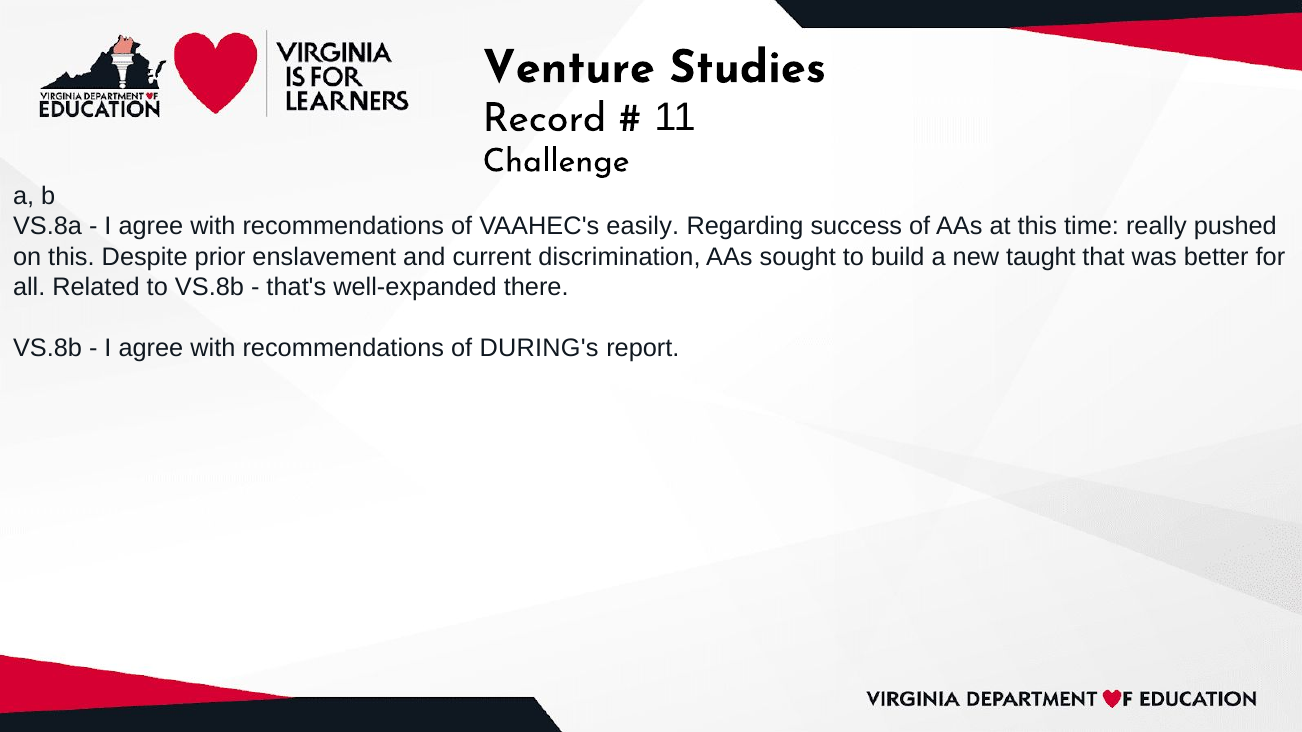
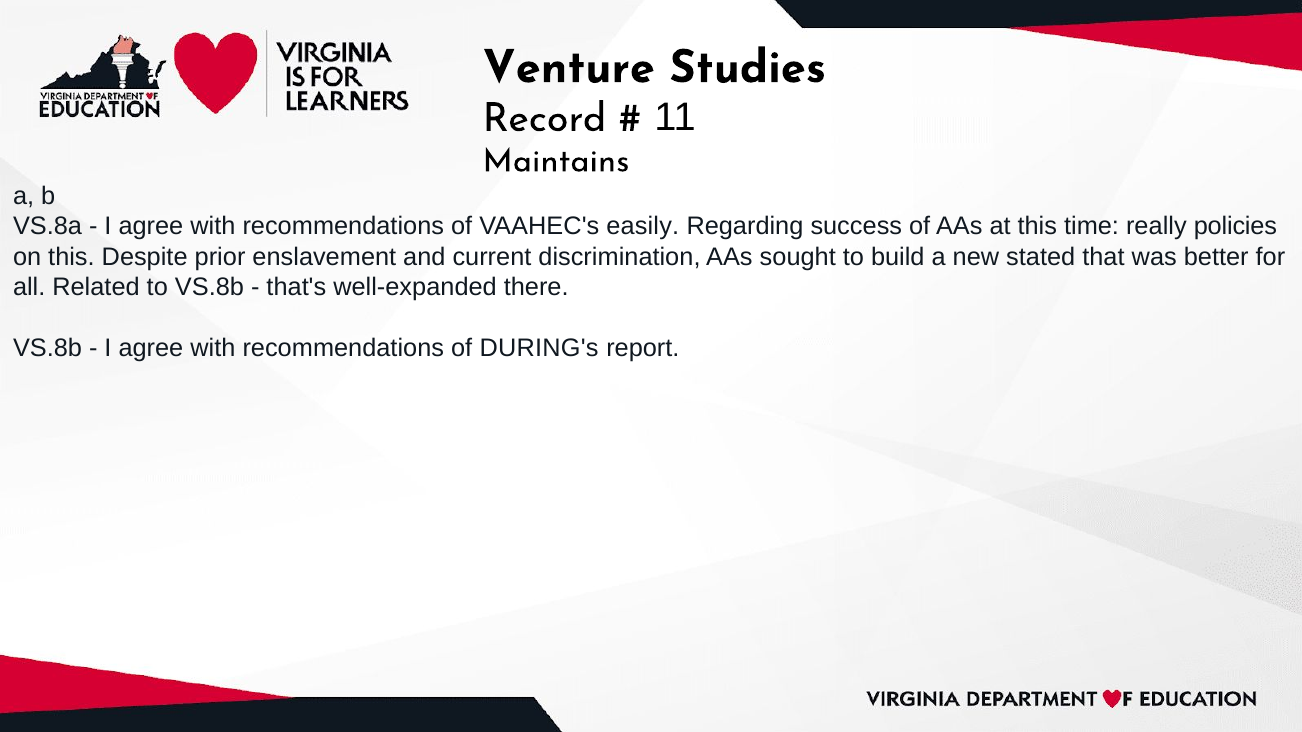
Challenge: Challenge -> Maintains (556, 161)
pushed: pushed -> policies (1235, 227)
taught: taught -> stated (1041, 257)
